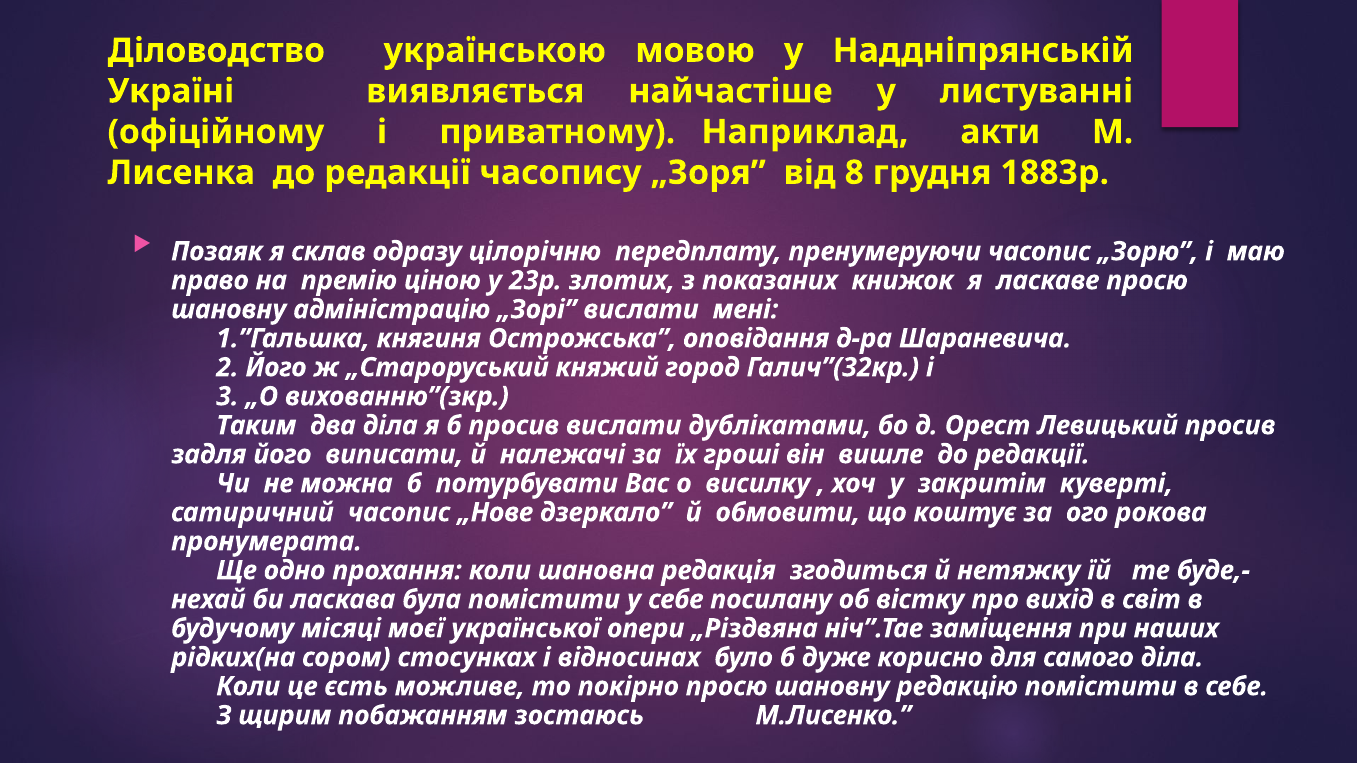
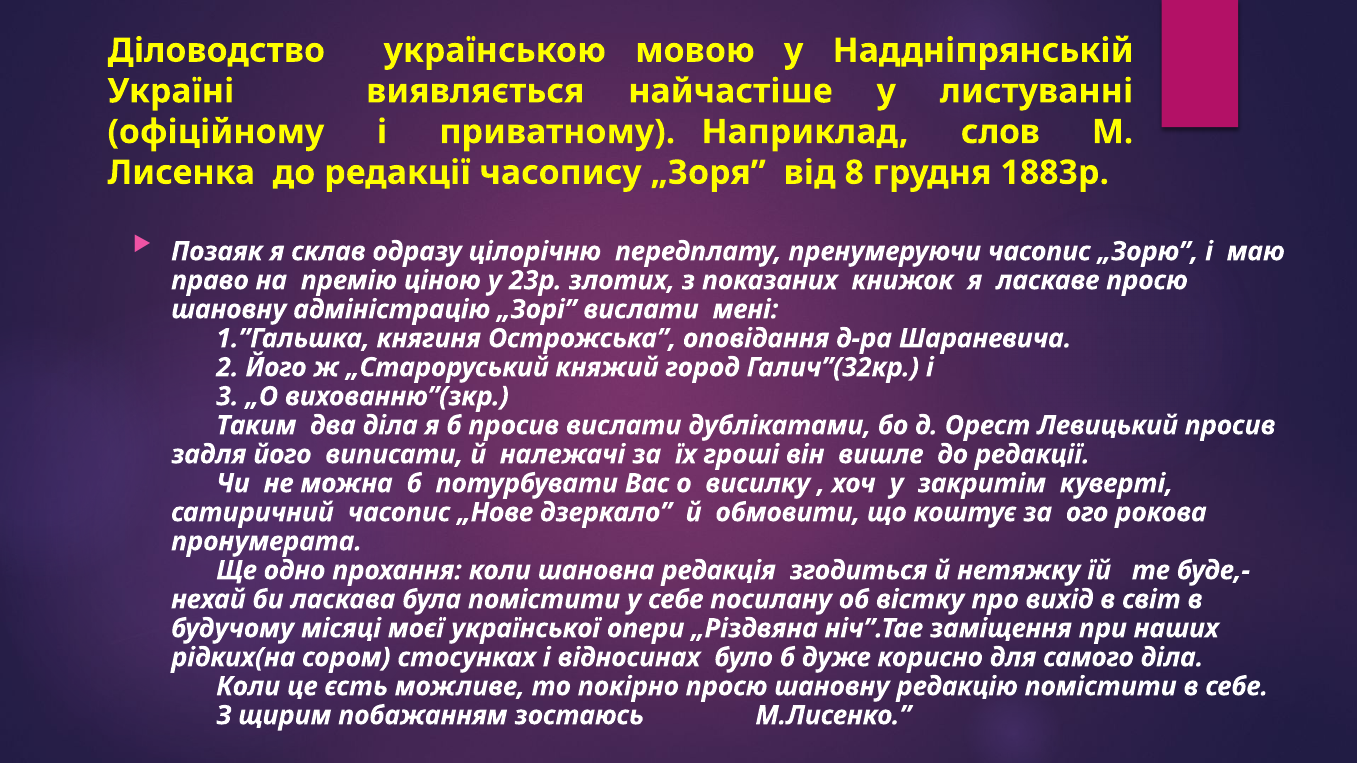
акти: акти -> слов (1000, 132)
